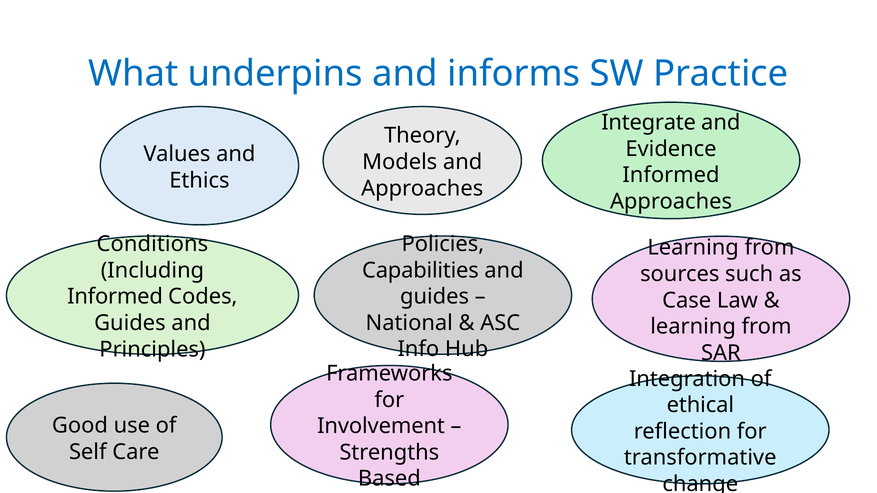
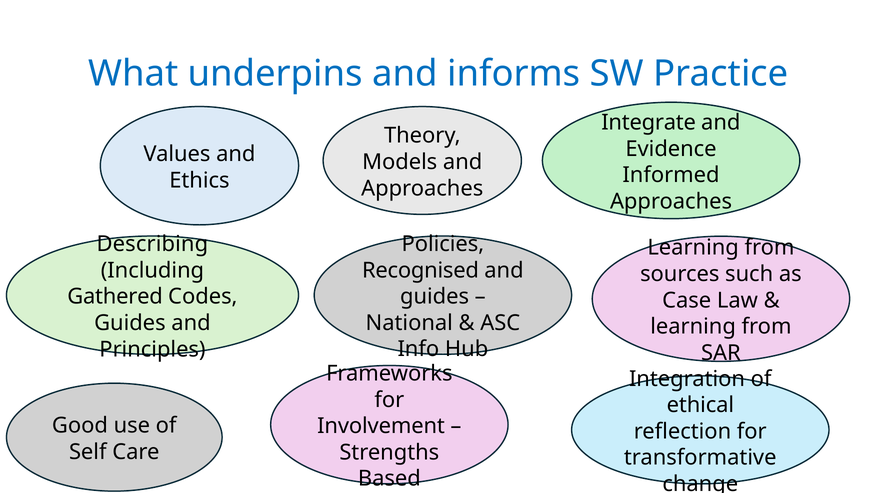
Conditions: Conditions -> Describing (152, 244)
Capabilities: Capabilities -> Recognised (420, 271)
Informed: Informed -> Gathered (115, 297)
